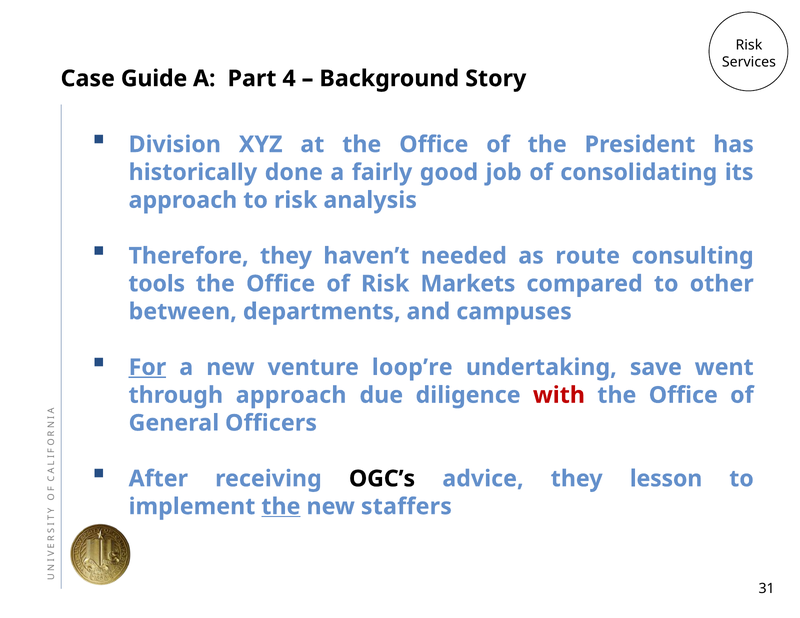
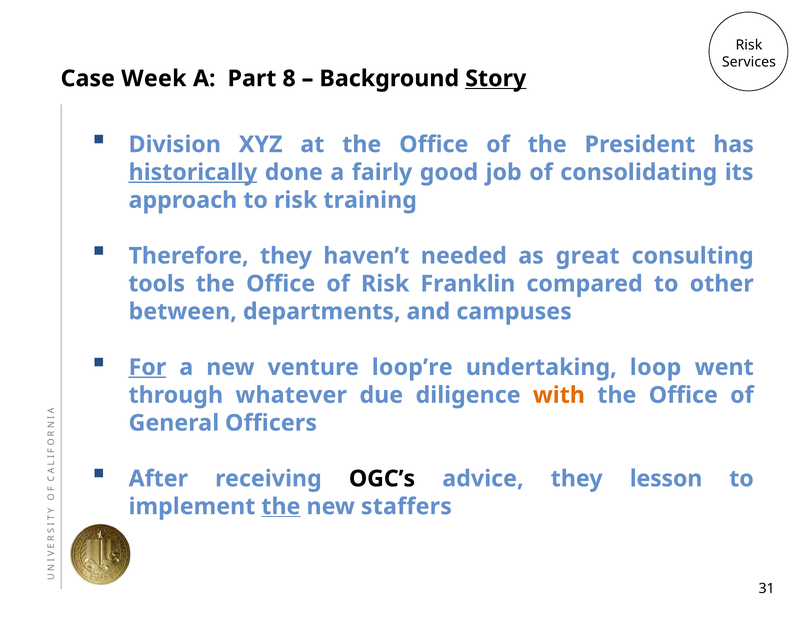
Guide: Guide -> Week (154, 79)
4: 4 -> 8 (289, 79)
Story underline: none -> present (496, 79)
historically underline: none -> present (193, 172)
analysis: analysis -> training (370, 200)
route: route -> great (588, 256)
Markets: Markets -> Franklin (468, 284)
save: save -> loop (656, 367)
through approach: approach -> whatever (291, 395)
with colour: red -> orange (559, 395)
